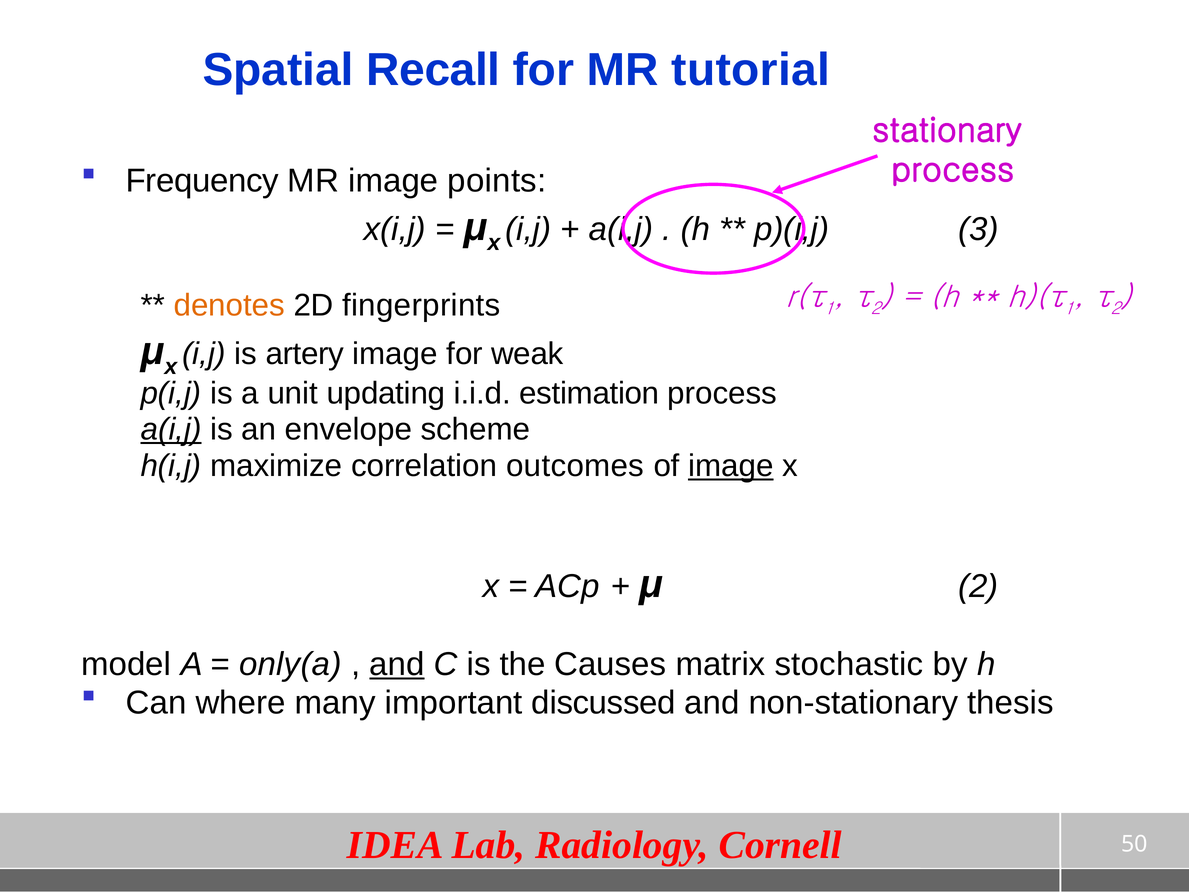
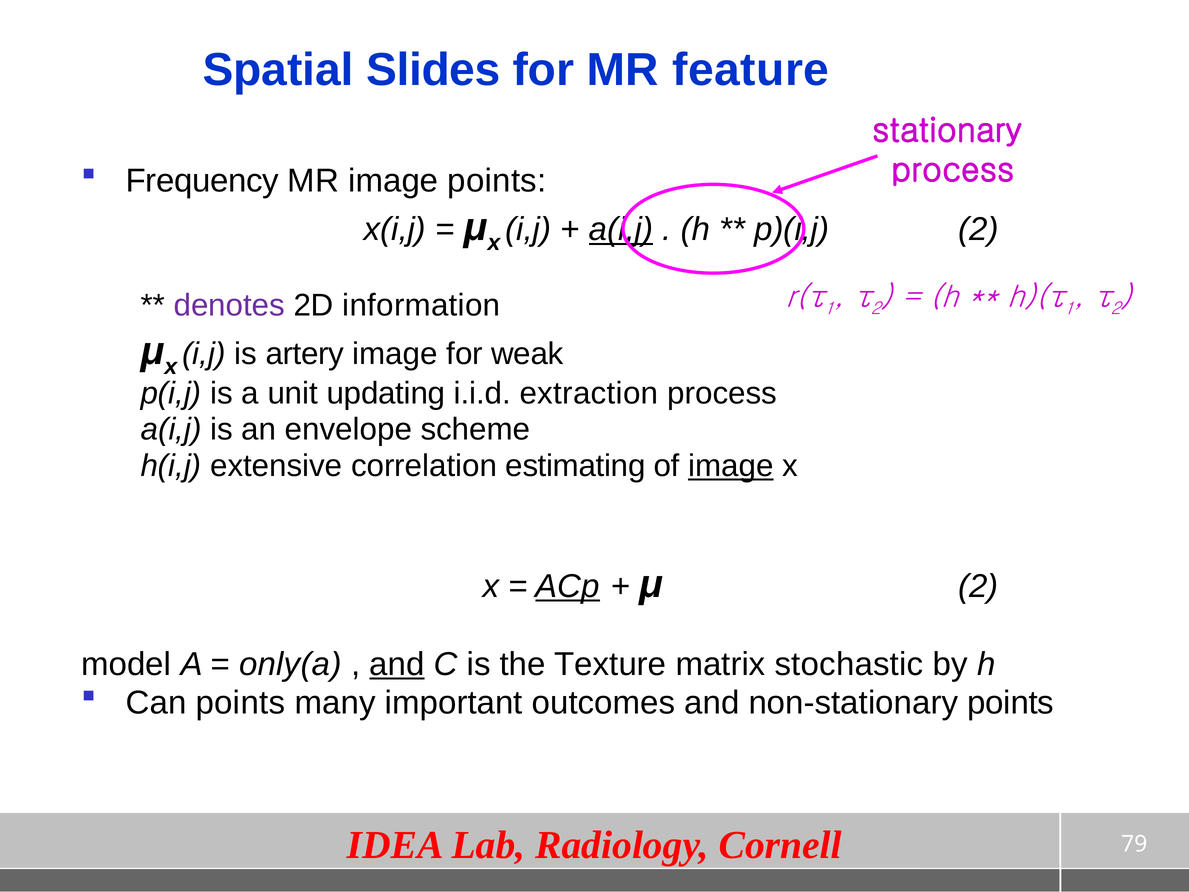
Recall: Recall -> Slides (433, 70)
tutorial: tutorial -> feature (751, 70)
a(i,j underline: none -> present (621, 230)
p)(i,j 3: 3 -> 2 (978, 230)
denotes colour: orange -> purple (229, 305)
fingerprints: fingerprints -> information (421, 305)
estimation: estimation -> extraction (589, 393)
a(i,j underline: present -> none (171, 429)
maximize: maximize -> extensive (276, 466)
outcomes: outcomes -> estimating (575, 466)
ACp underline: none -> present (568, 586)
Causes: Causes -> Texture (610, 664)
Can where: where -> points (240, 702)
discussed: discussed -> outcomes (603, 702)
non-stationary thesis: thesis -> points (1011, 702)
50: 50 -> 79 (1134, 844)
